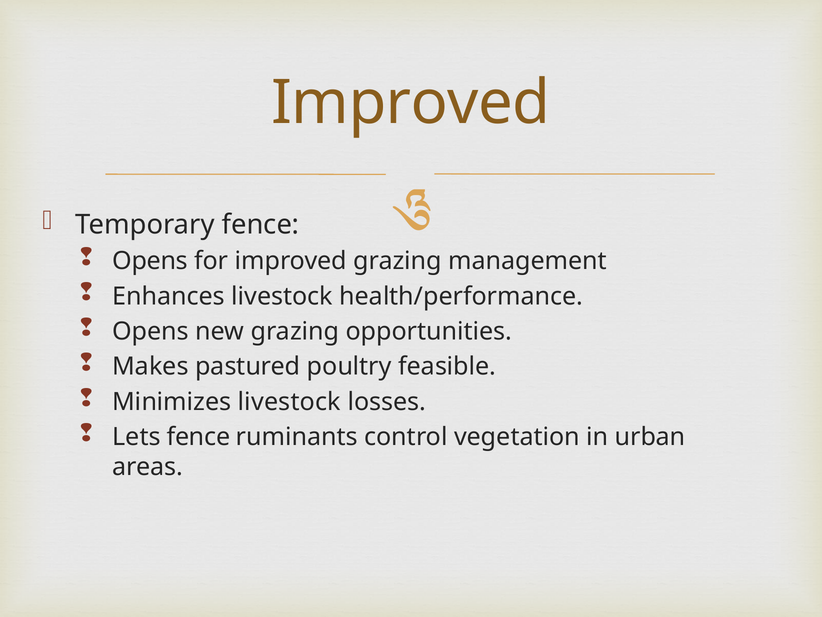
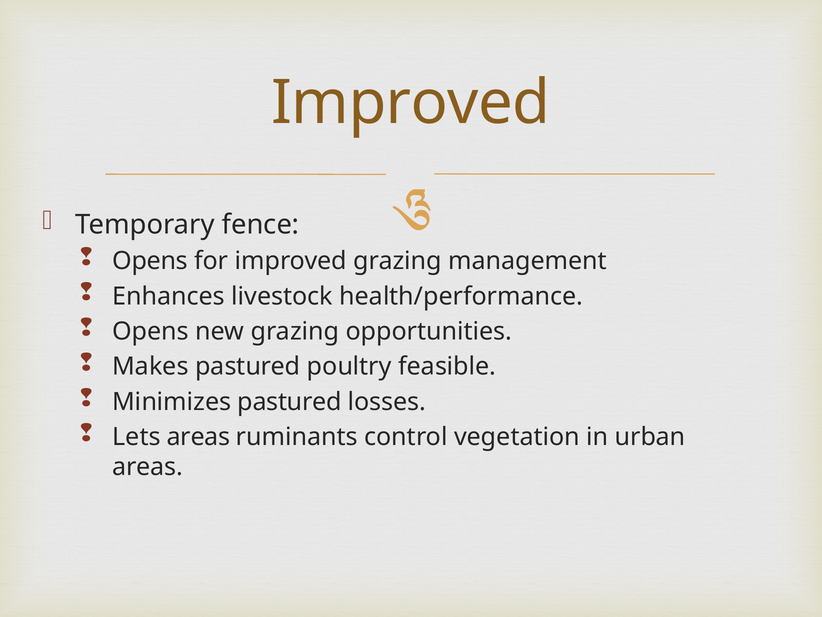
Minimizes livestock: livestock -> pastured (290, 402)
Lets fence: fence -> areas (198, 437)
